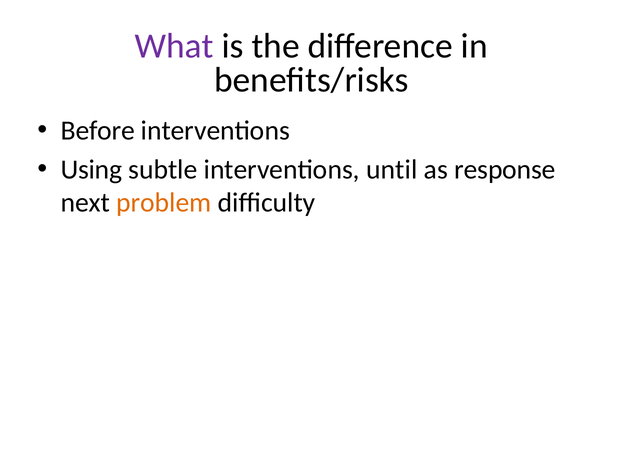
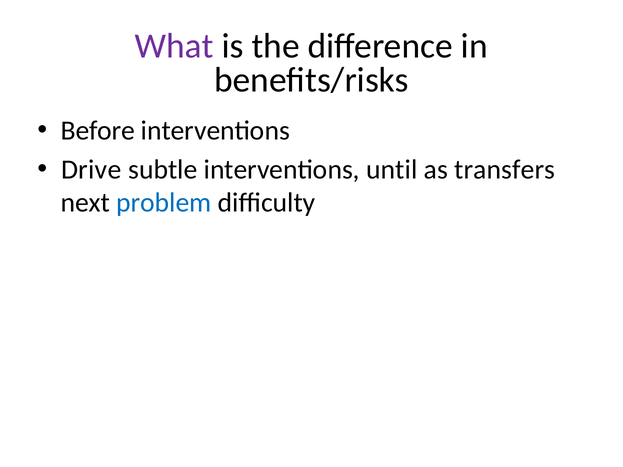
Using: Using -> Drive (91, 169)
response: response -> transfers (505, 169)
problem colour: orange -> blue (164, 203)
